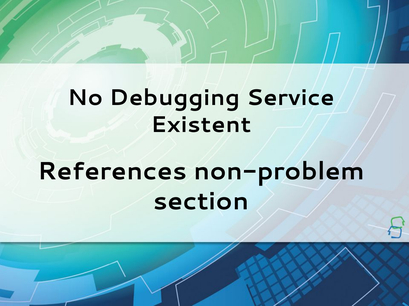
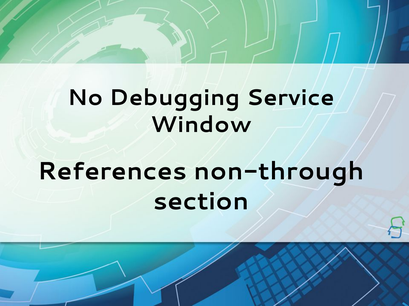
Existent: Existent -> Window (201, 125)
non-problem: non-problem -> non-through (279, 172)
